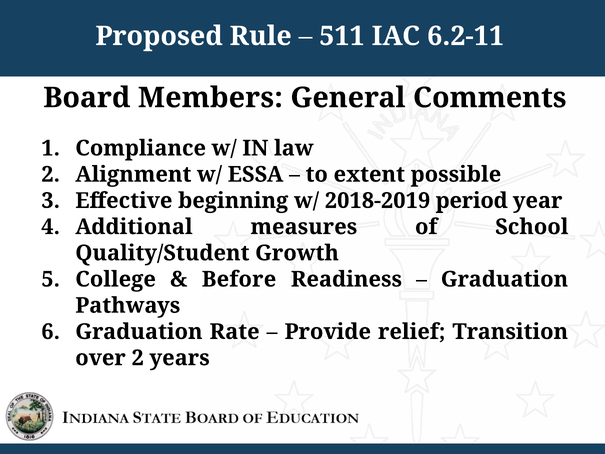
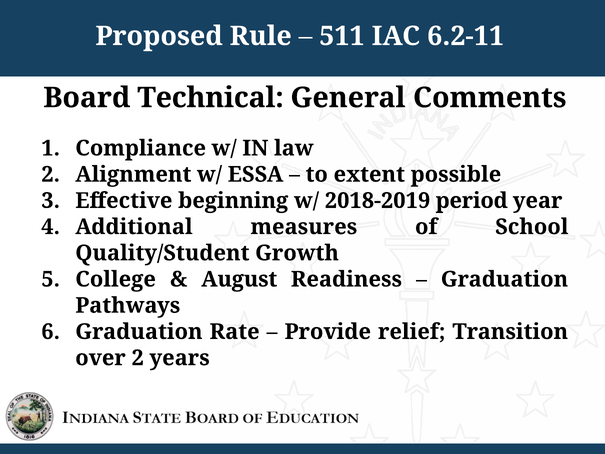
Members: Members -> Technical (211, 98)
Before: Before -> August (239, 279)
